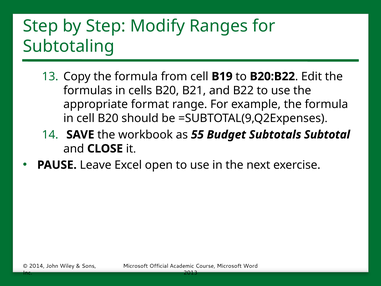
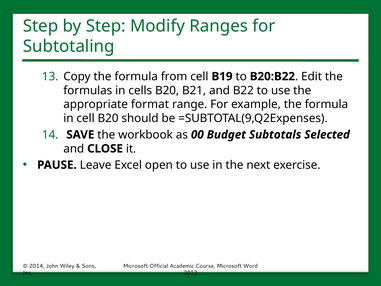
55: 55 -> 00 (197, 135)
Subtotal: Subtotal -> Selected (327, 135)
